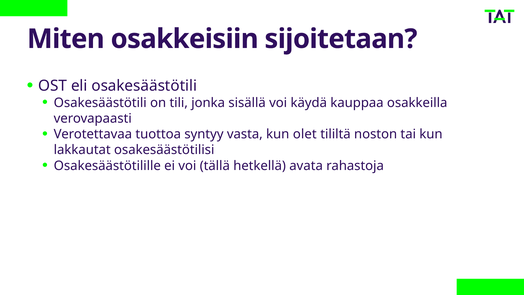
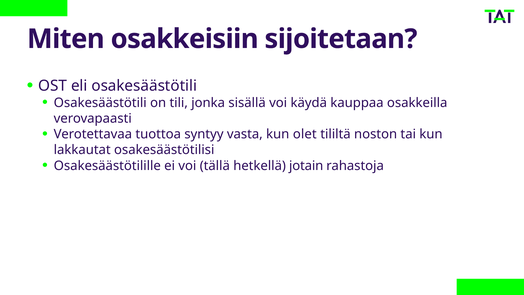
avata: avata -> jotain (306, 166)
